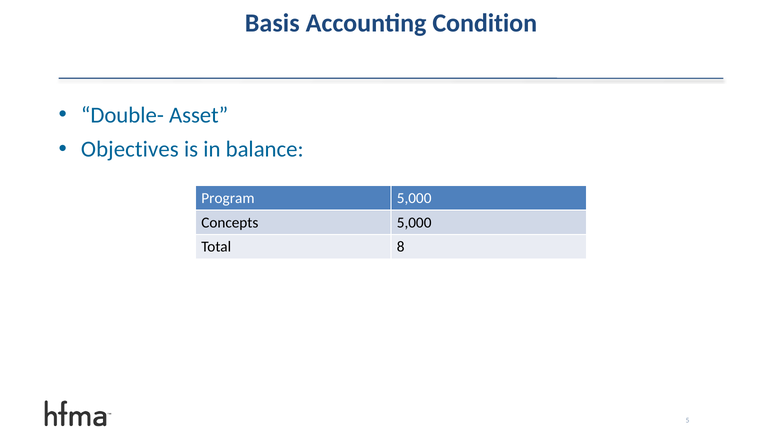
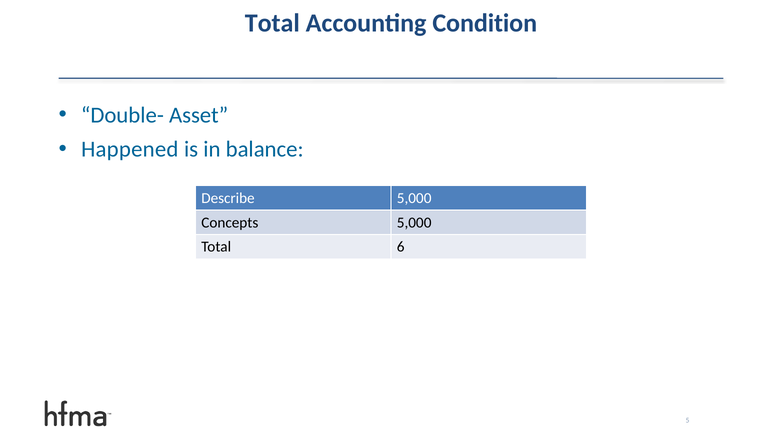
Basis: Basis -> Total (272, 23)
Objectives: Objectives -> Happened (130, 149)
Program: Program -> Describe (228, 198)
8: 8 -> 6 (401, 247)
